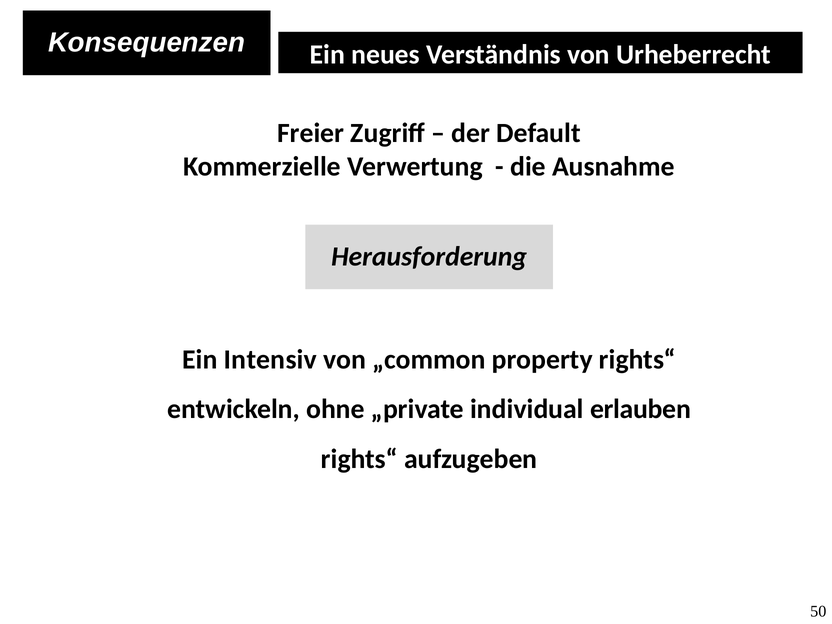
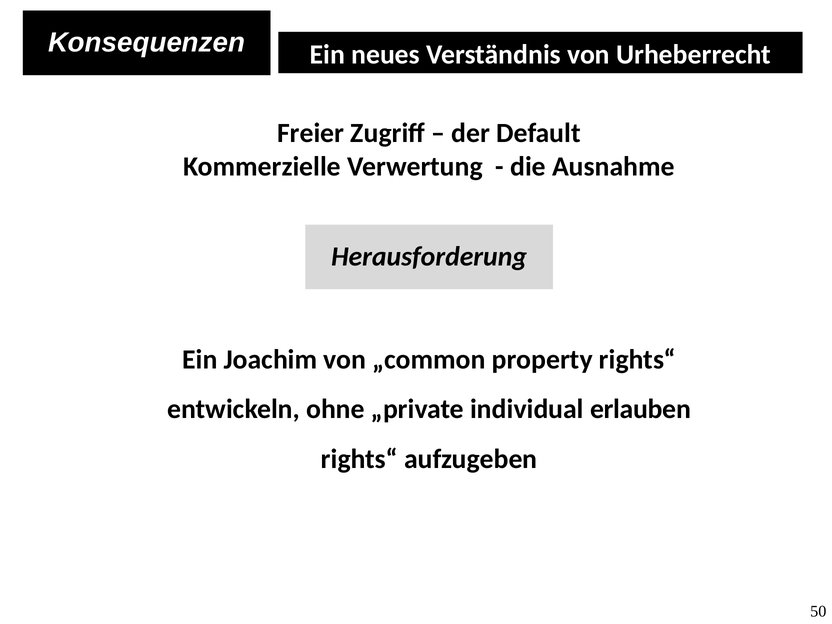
Intensiv: Intensiv -> Joachim (271, 359)
